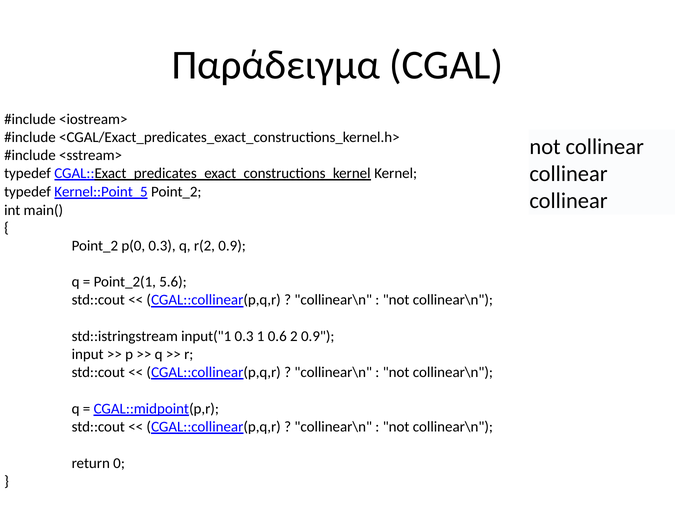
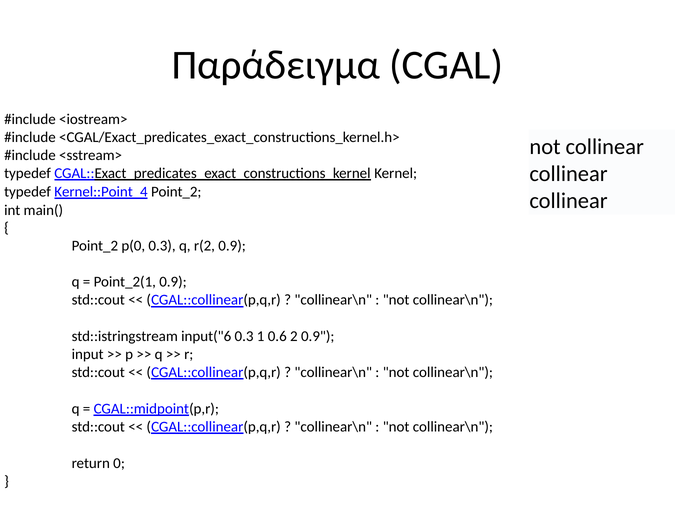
Kernel::Point_5: Kernel::Point_5 -> Kernel::Point_4 (101, 192)
Point_2(1 5.6: 5.6 -> 0.9 (173, 282)
input("1: input("1 -> input("6 (206, 336)
